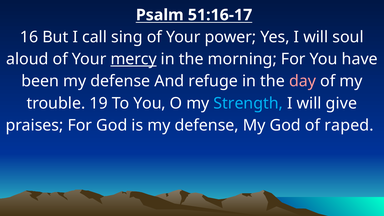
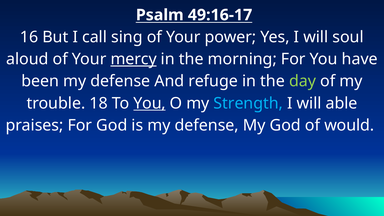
51:16-17: 51:16-17 -> 49:16-17 (220, 15)
day colour: pink -> light green (303, 81)
19: 19 -> 18 (99, 103)
You underline: none -> present (150, 103)
give: give -> able (342, 103)
raped: raped -> would (349, 125)
